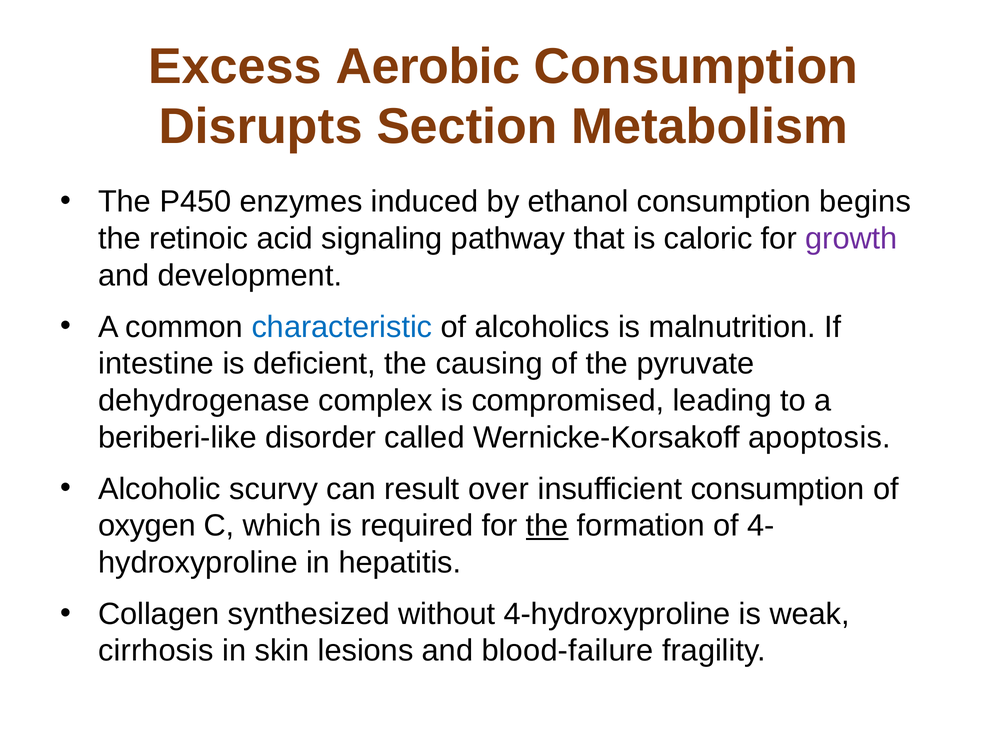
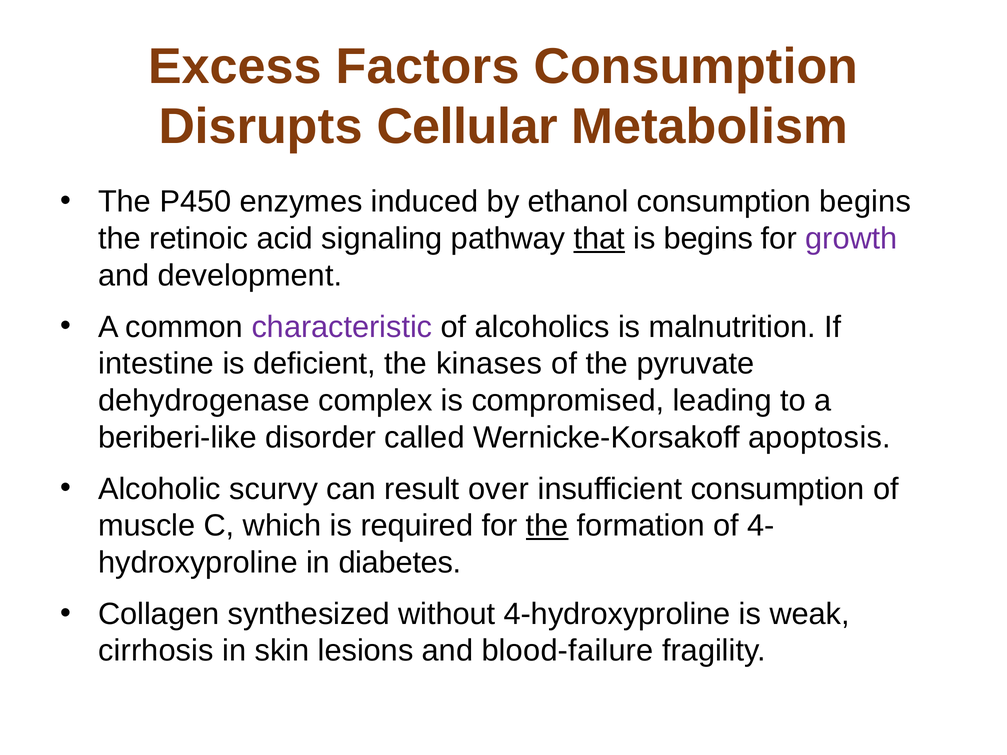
Aerobic: Aerobic -> Factors (428, 66)
Section: Section -> Cellular (467, 127)
that underline: none -> present (599, 239)
is caloric: caloric -> begins (708, 239)
characteristic colour: blue -> purple (342, 327)
causing: causing -> kinases (489, 364)
oxygen: oxygen -> muscle (147, 526)
hepatitis: hepatitis -> diabetes (400, 563)
